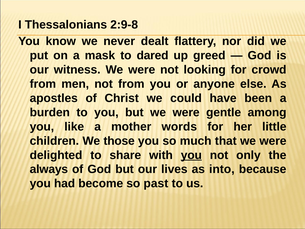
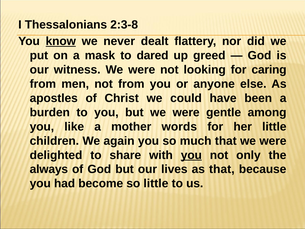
2:9-8: 2:9-8 -> 2:3-8 (124, 25)
know underline: none -> present (61, 41)
crowd: crowd -> caring (269, 70)
those: those -> again (119, 141)
as into: into -> that (222, 169)
so past: past -> little (156, 183)
